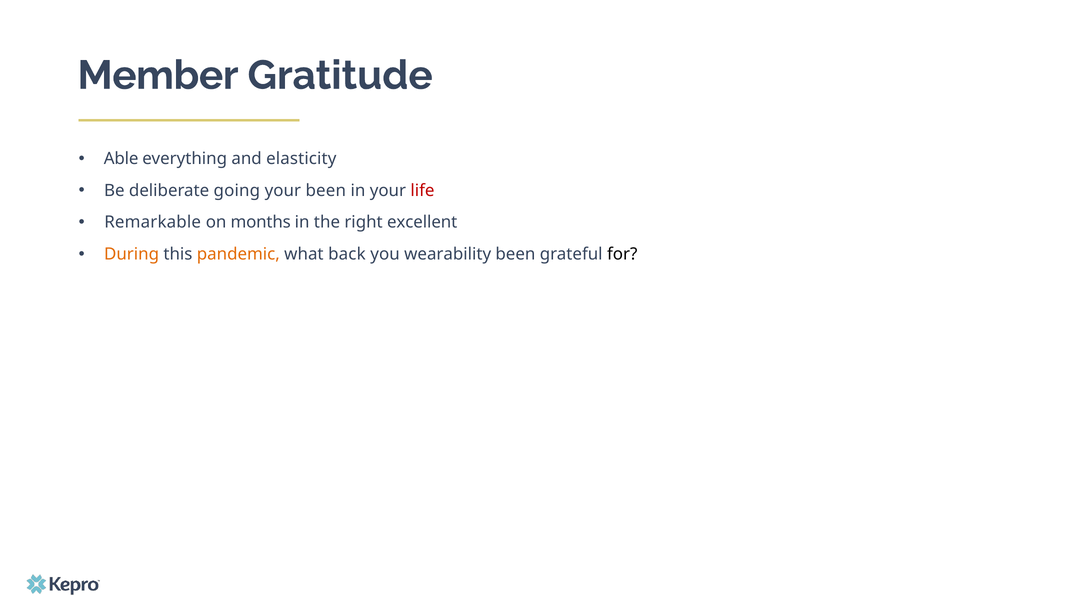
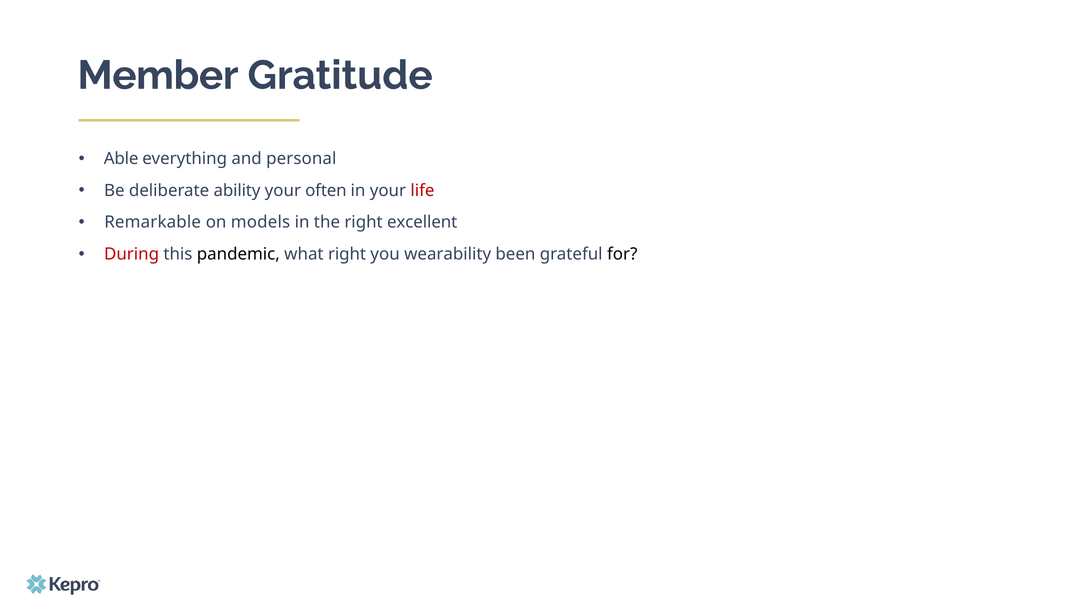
elasticity: elasticity -> personal (301, 159)
going: going -> ability (237, 191)
your been: been -> often (326, 191)
months: months -> models (260, 222)
During colour: orange -> red (132, 254)
pandemic colour: orange -> black (238, 254)
what back: back -> right (347, 254)
